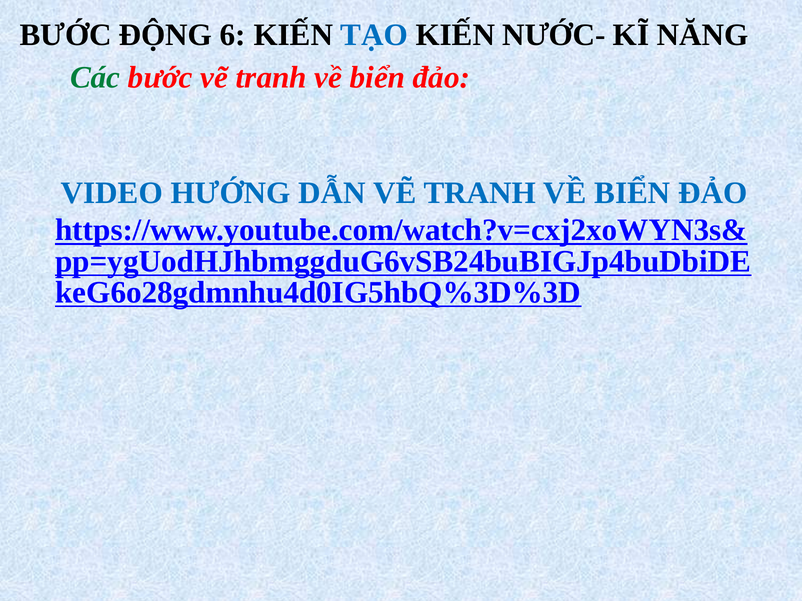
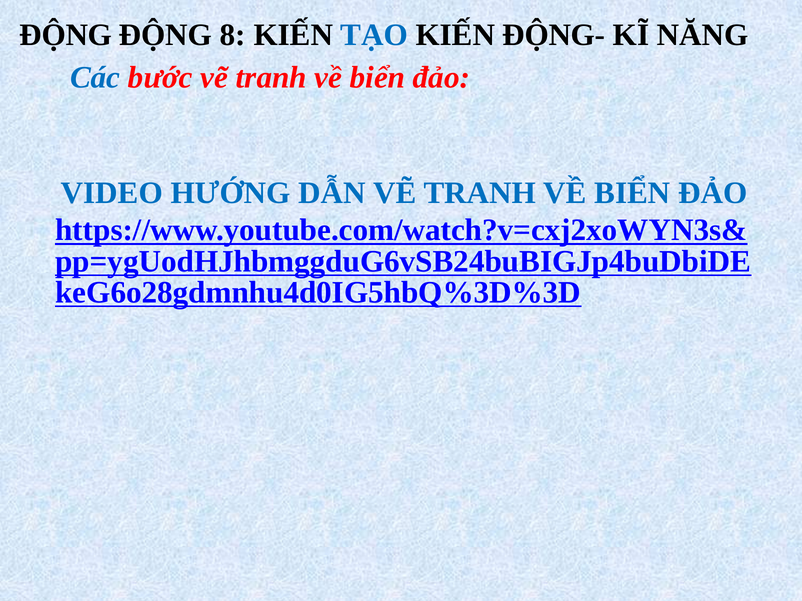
BƯỚC: BƯỚC -> ĐỘNG (66, 35)
6: 6 -> 8 (233, 35)
NƯỚC-: NƯỚC- -> ĐỘNG- (554, 35)
Các colour: green -> blue (95, 78)
